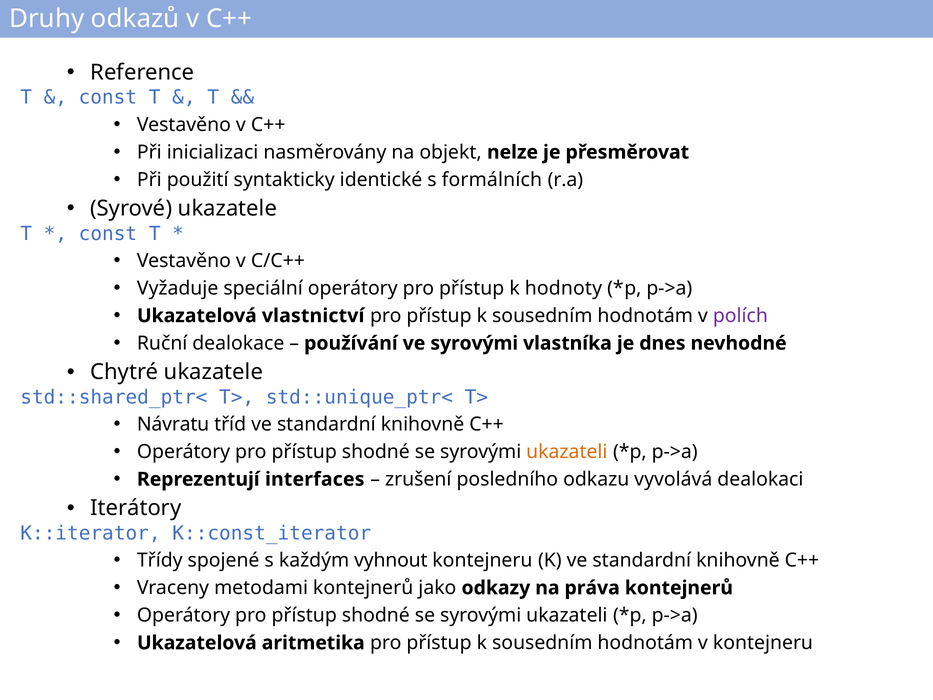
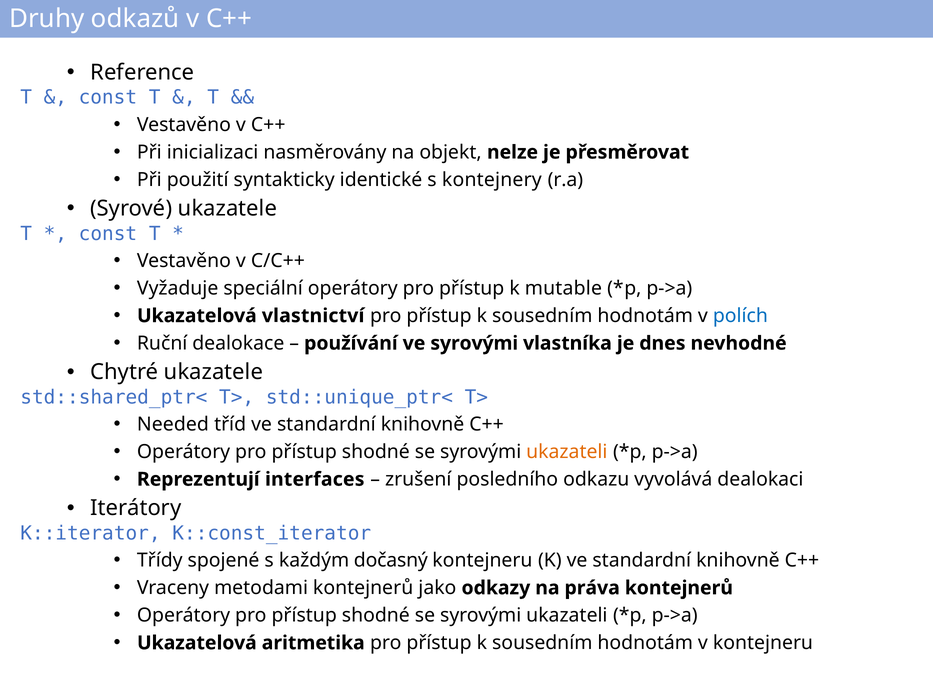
formálních: formálních -> kontejnery (492, 180)
hodnoty: hodnoty -> mutable (563, 288)
polích colour: purple -> blue (740, 316)
Návratu: Návratu -> Needed (173, 424)
vyhnout: vyhnout -> dočasný (391, 560)
